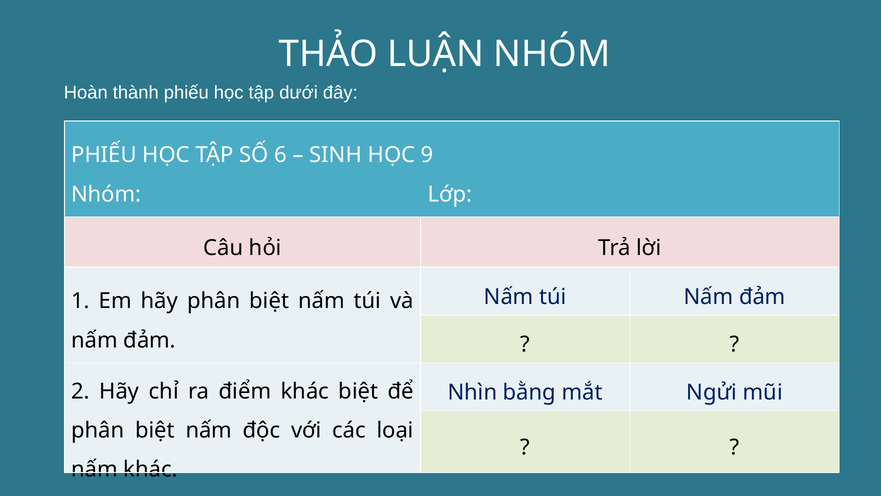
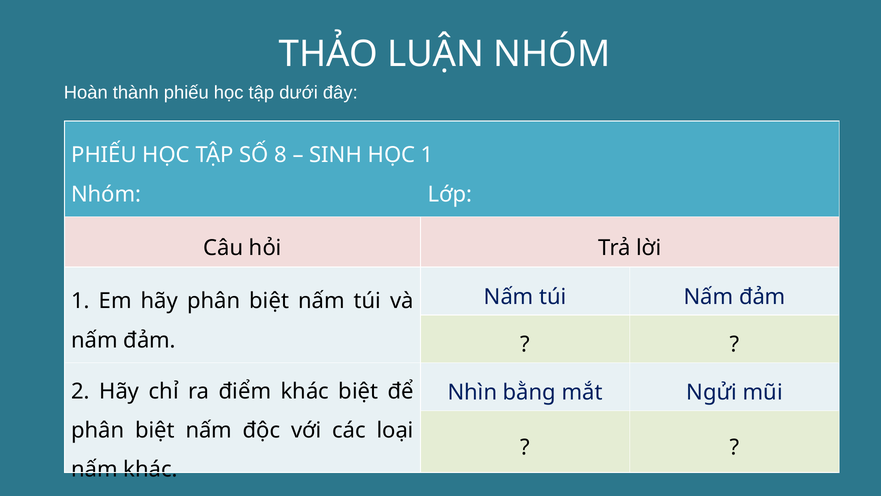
6: 6 -> 8 (281, 155)
HỌC 9: 9 -> 1 (427, 155)
